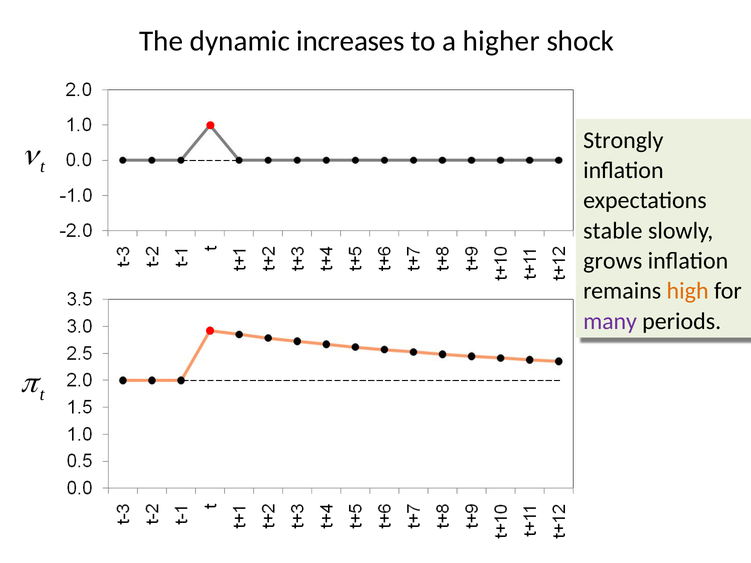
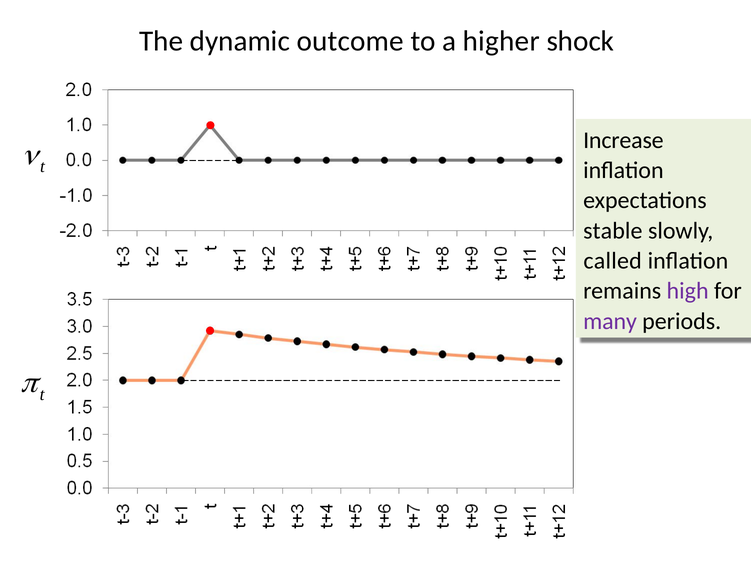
increases: increases -> outcome (350, 41)
Strongly: Strongly -> Increase (623, 140)
grows: grows -> called (613, 261)
high colour: orange -> purple (688, 291)
